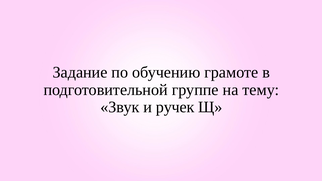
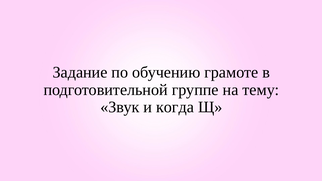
ручек: ручек -> когда (175, 107)
